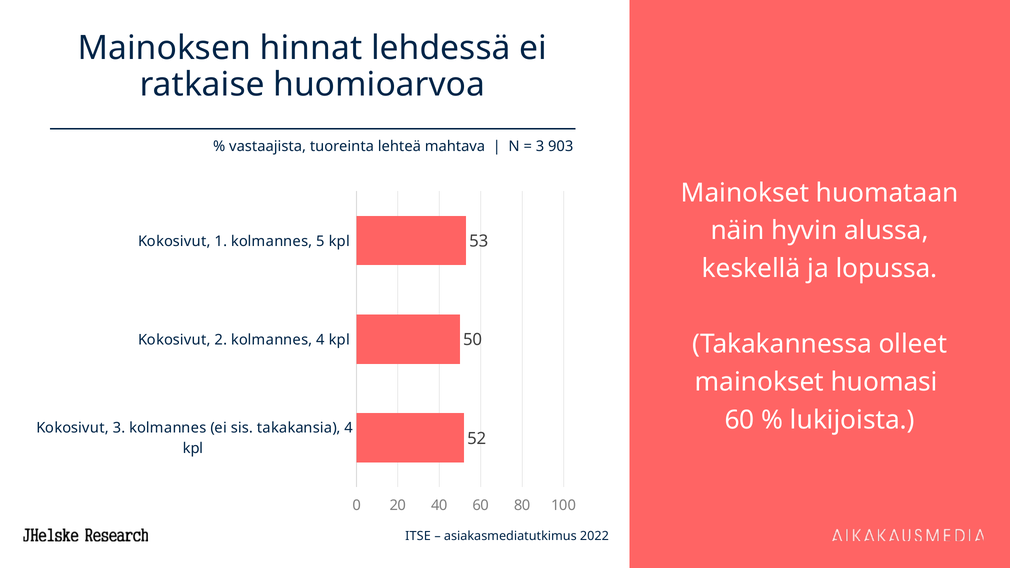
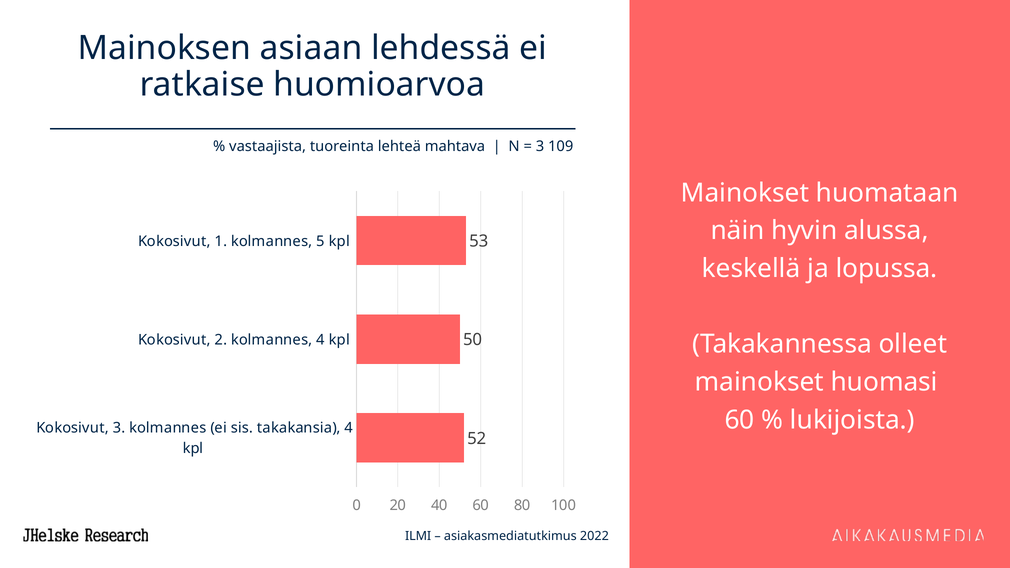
hinnat: hinnat -> asiaan (311, 48)
903: 903 -> 109 (561, 146)
ITSE: ITSE -> ILMI (418, 536)
